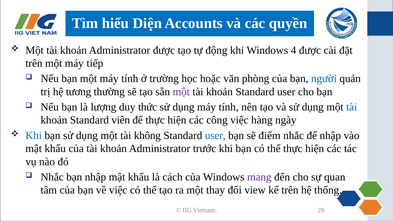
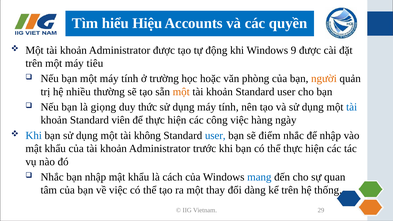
Diện: Diện -> Hiệu (147, 23)
4: 4 -> 9 (294, 50)
tiếp: tiếp -> tiêu (95, 63)
người colour: blue -> orange (324, 79)
tương: tương -> nhiều (78, 92)
một colour: purple -> orange (181, 92)
lượng: lượng -> giọng (103, 107)
mang colour: purple -> blue (259, 177)
view: view -> dàng (255, 190)
